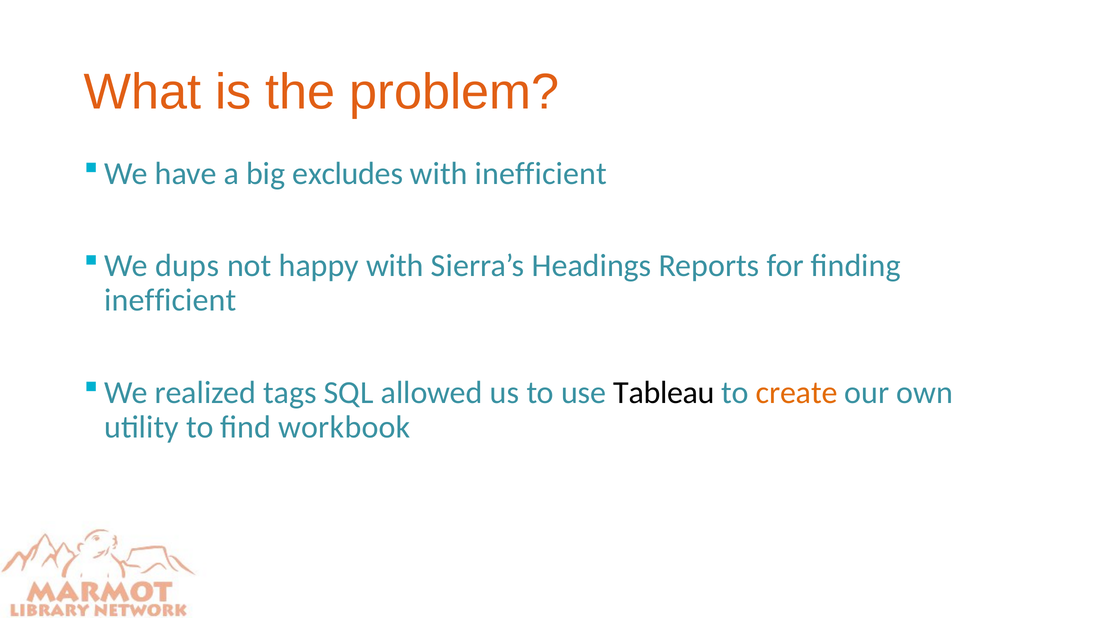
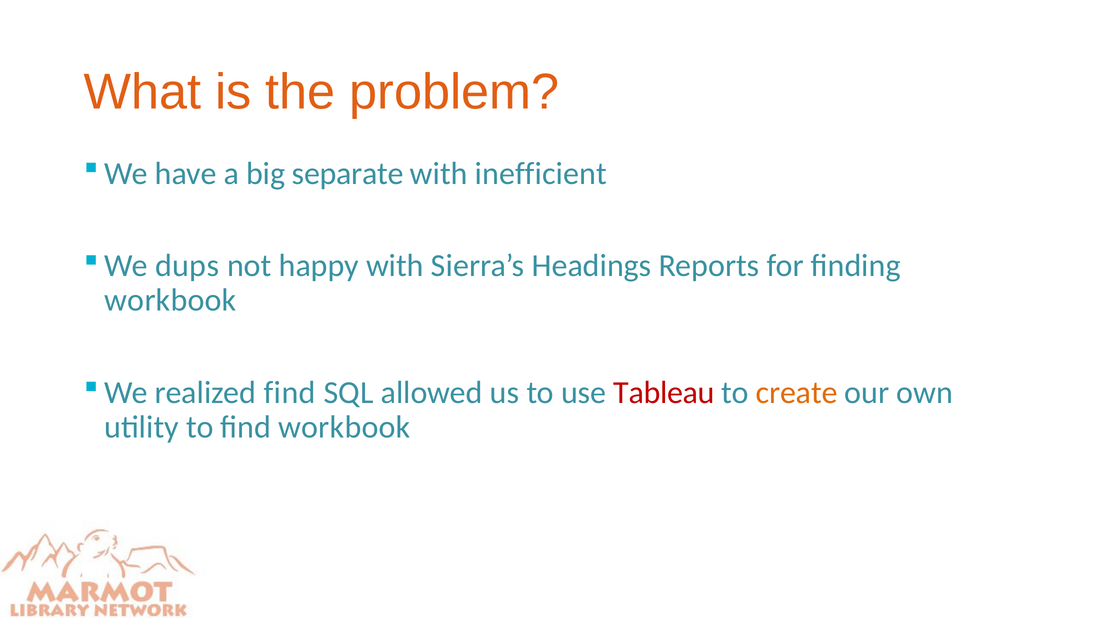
excludes: excludes -> separate (348, 174)
inefficient: inefficient -> workbook (170, 300)
realized tags: tags -> find (290, 393)
Tableau colour: black -> red (664, 393)
